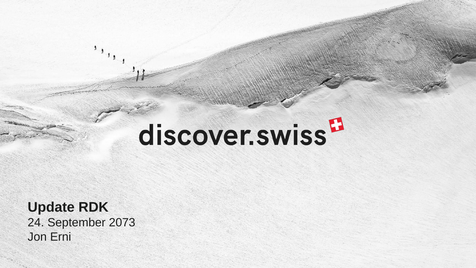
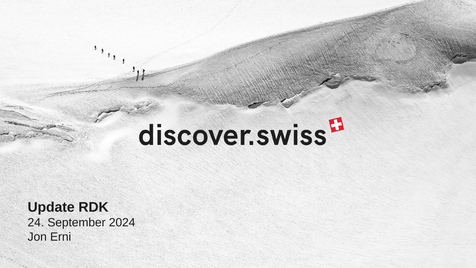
2073: 2073 -> 2024 (122, 222)
